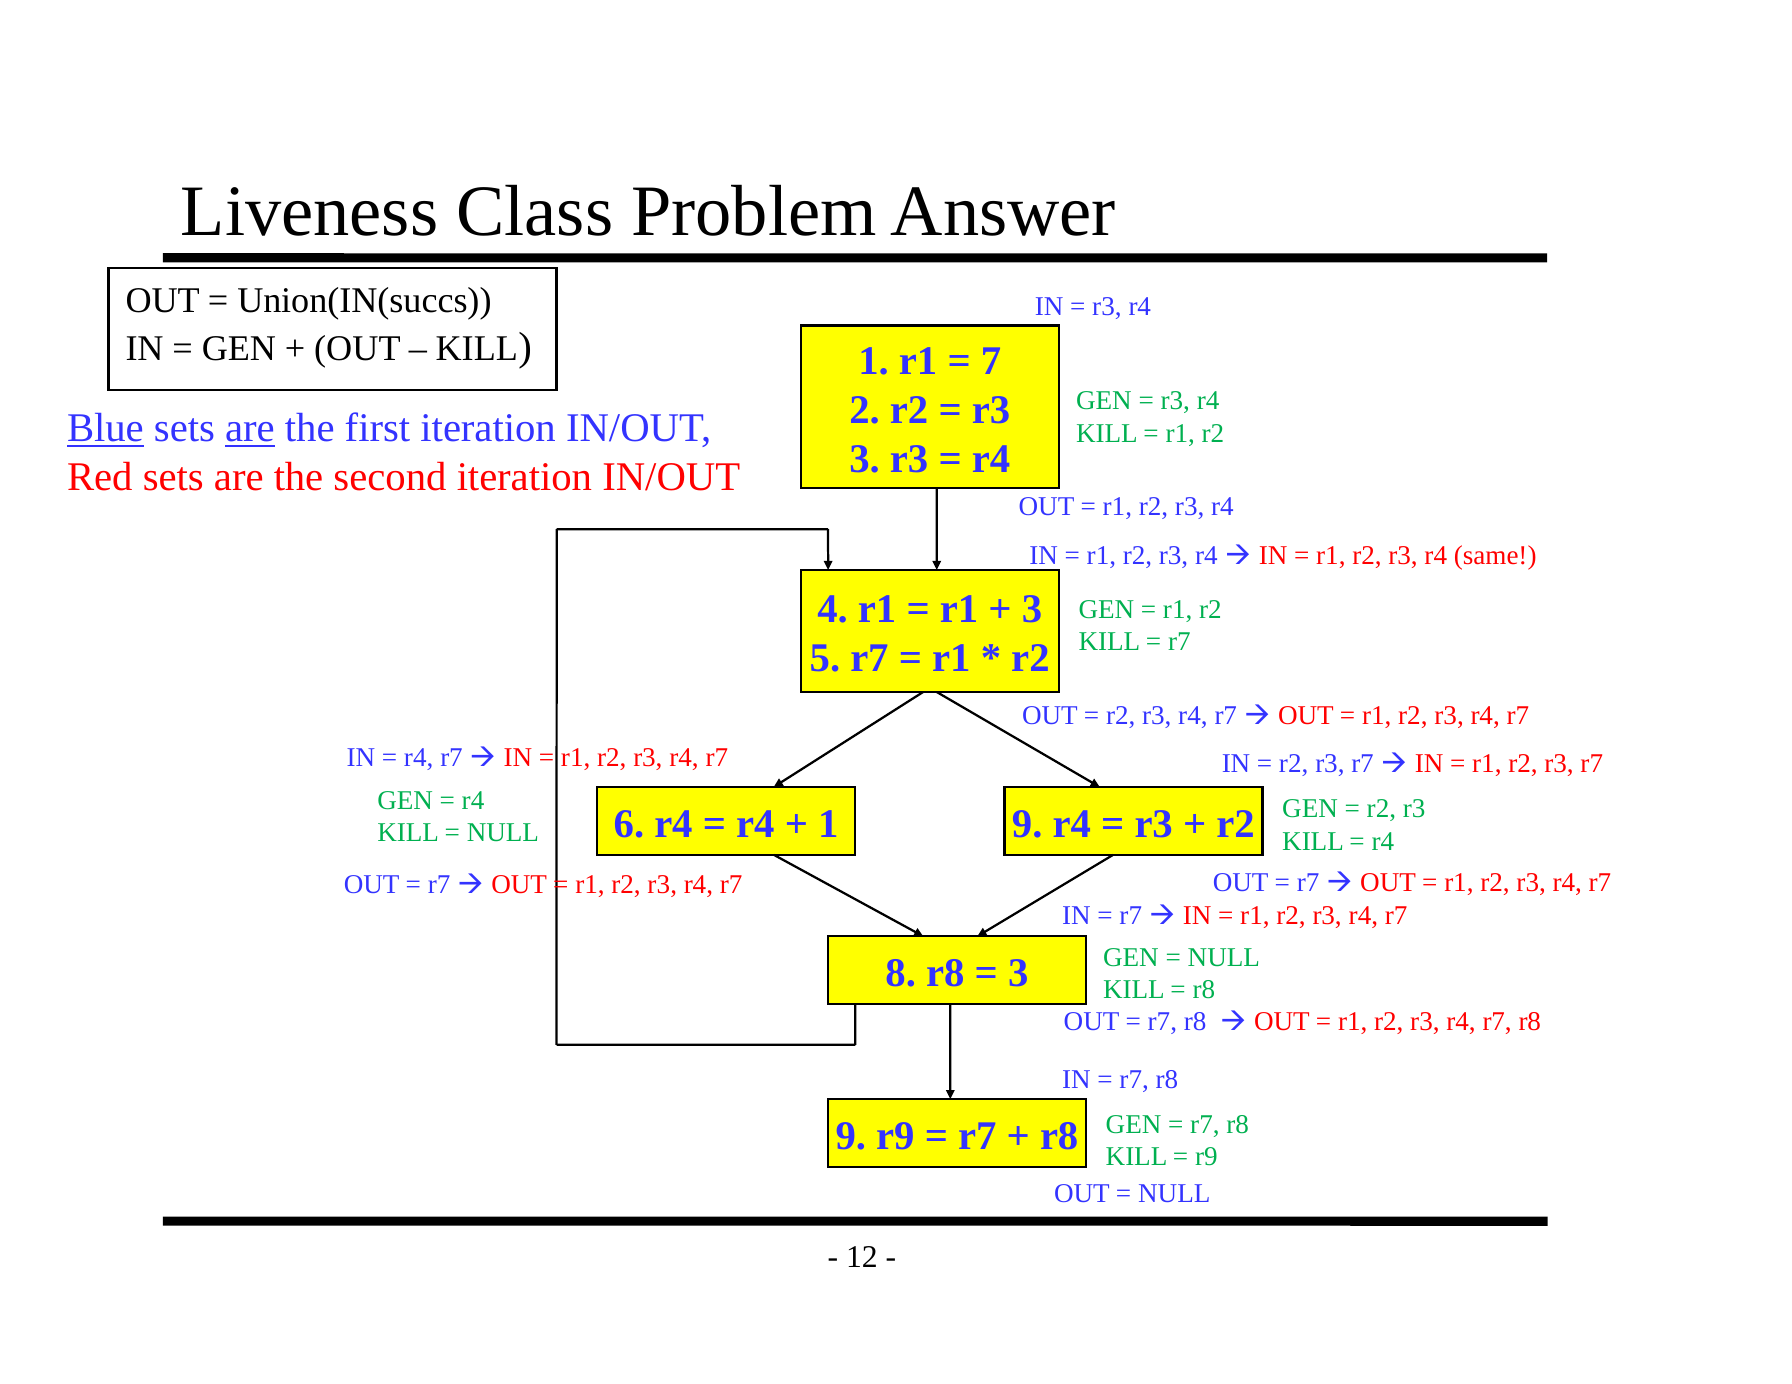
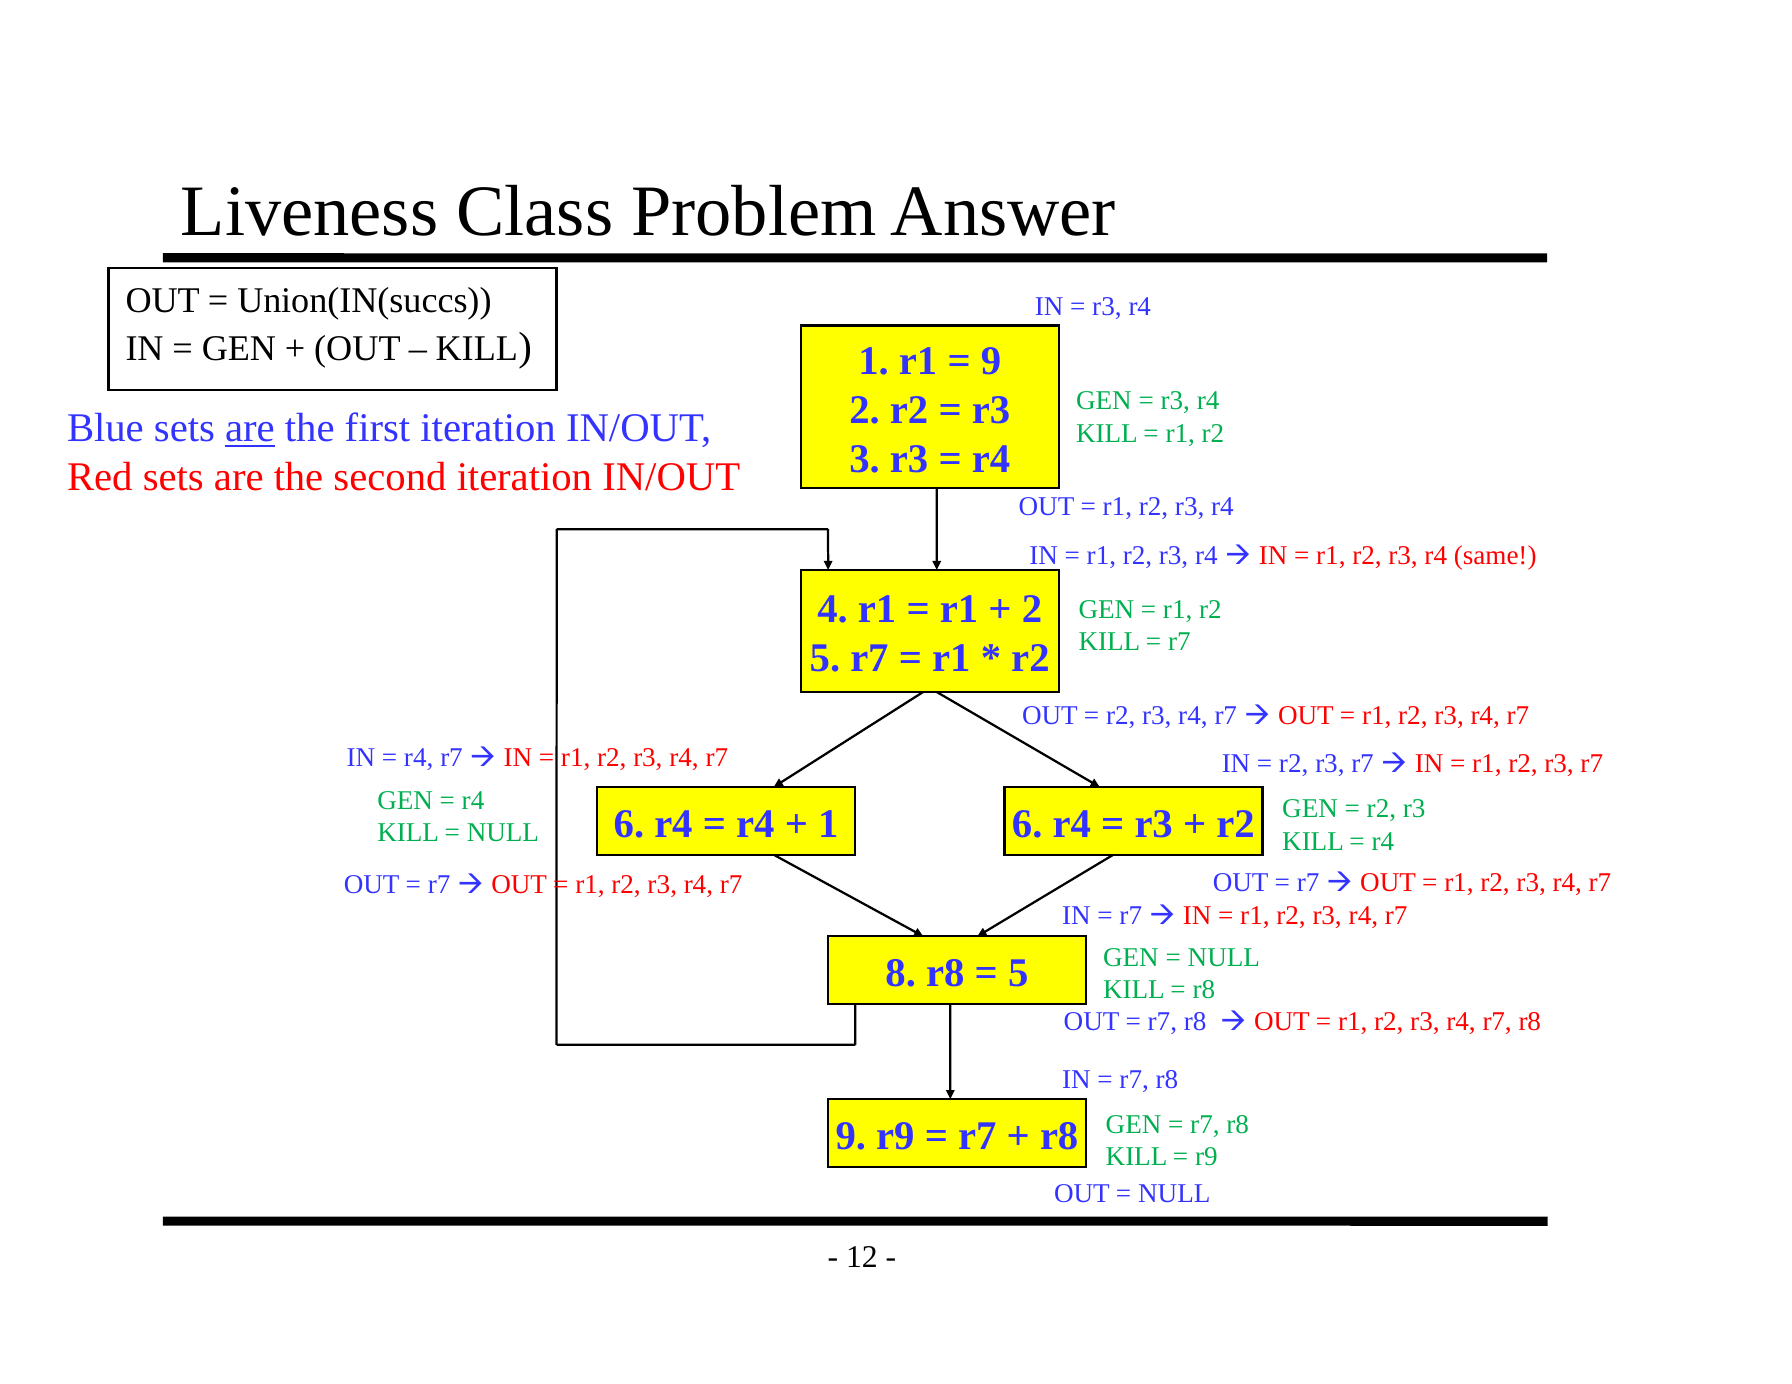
7: 7 -> 9 (991, 361)
Blue underline: present -> none (105, 429)
3: 3 -> 2 (1032, 610)
1 9: 9 -> 6 (1027, 824)
3: 3 -> 5 (1018, 973)
